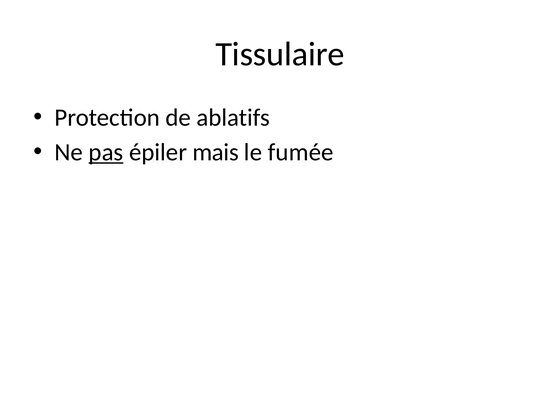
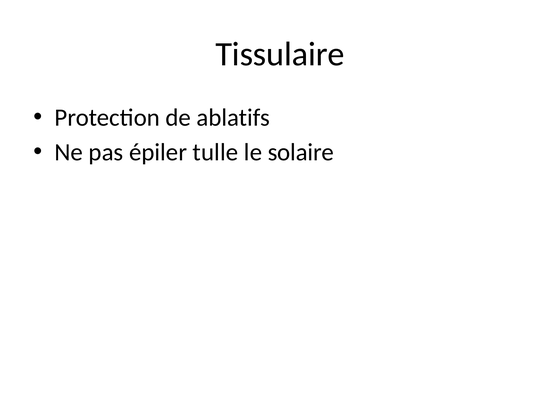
pas underline: present -> none (106, 152)
mais: mais -> tulle (215, 152)
fumée: fumée -> solaire (301, 152)
